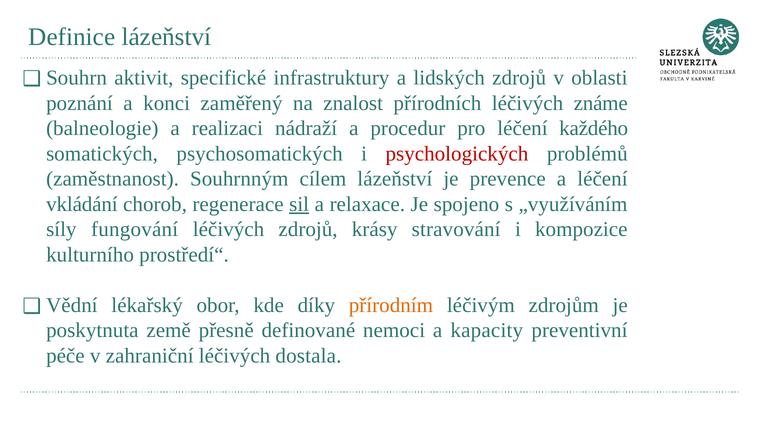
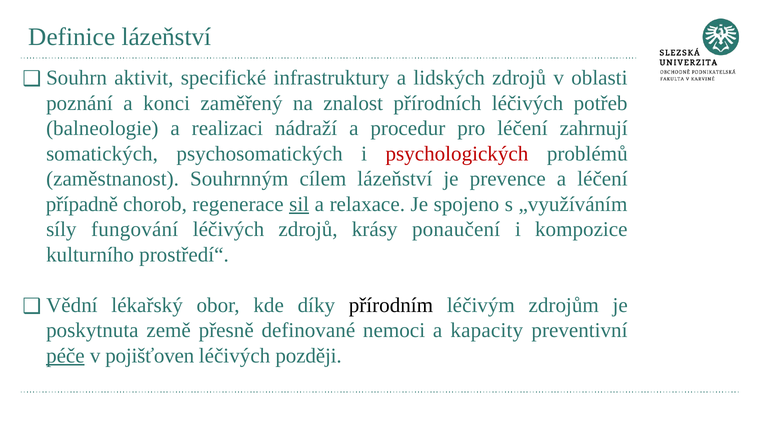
známe: známe -> potřeb (601, 103)
každého: každého -> zahrnují (594, 129)
vkládání: vkládání -> případně (82, 204)
stravování: stravování -> ponaučení (456, 230)
přírodním colour: orange -> black (391, 305)
péče underline: none -> present (65, 356)
zahraniční: zahraniční -> pojišťoven (150, 356)
dostala: dostala -> později (309, 356)
